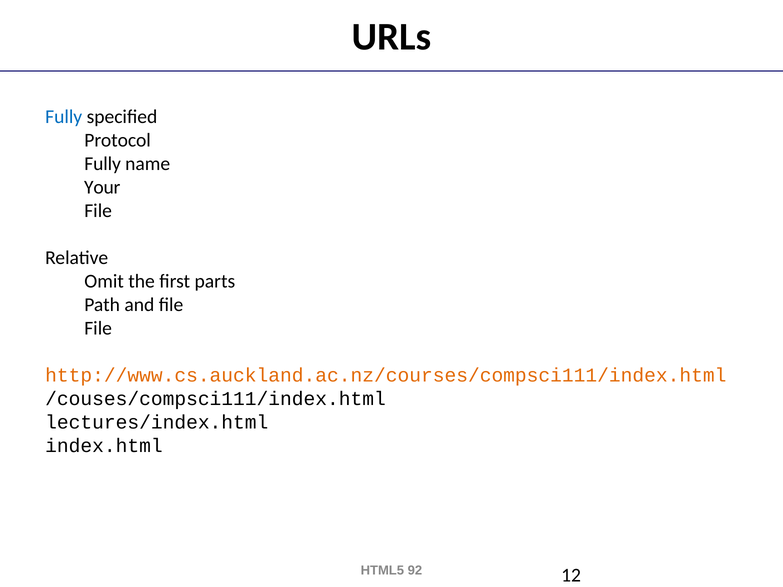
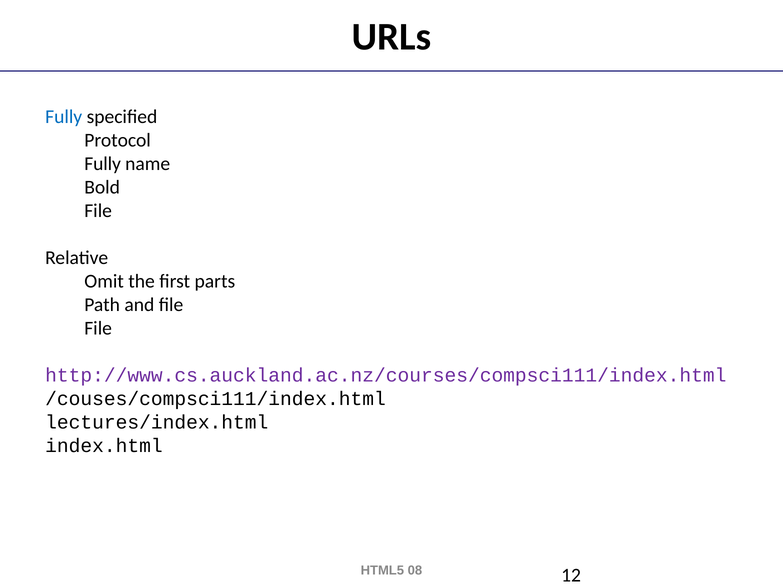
Your: Your -> Bold (102, 188)
http://www.cs.auckland.ac.nz/courses/compsci111/index.html colour: orange -> purple (386, 375)
92: 92 -> 08 (415, 571)
